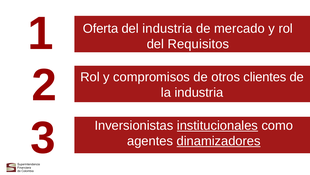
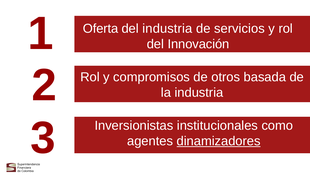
mercado: mercado -> servicios (239, 28)
Requisitos: Requisitos -> Innovación (198, 44)
clientes: clientes -> basada (265, 77)
institucionales underline: present -> none (217, 125)
